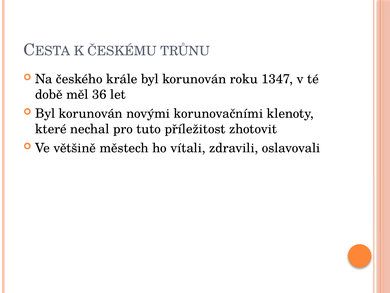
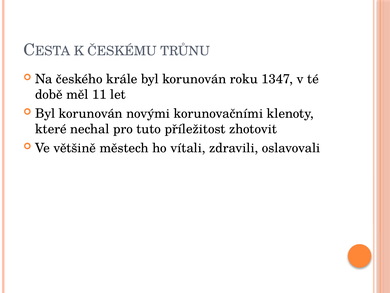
36: 36 -> 11 (99, 94)
